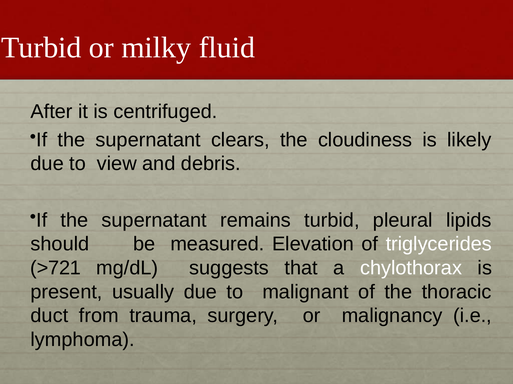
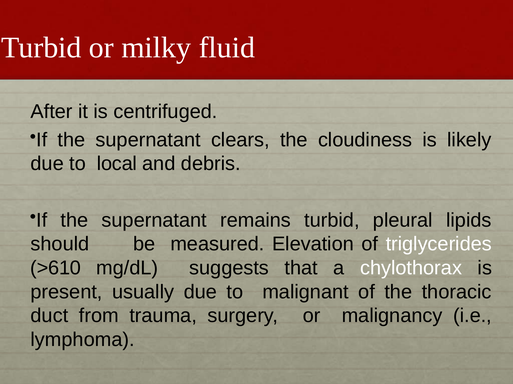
view: view -> local (117, 164)
>721: >721 -> >610 (56, 268)
